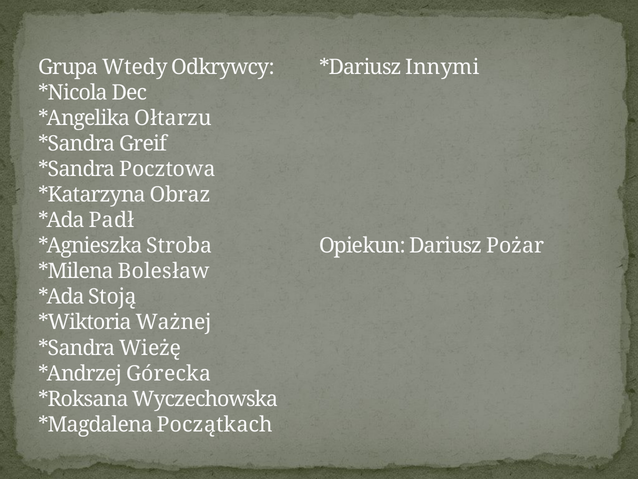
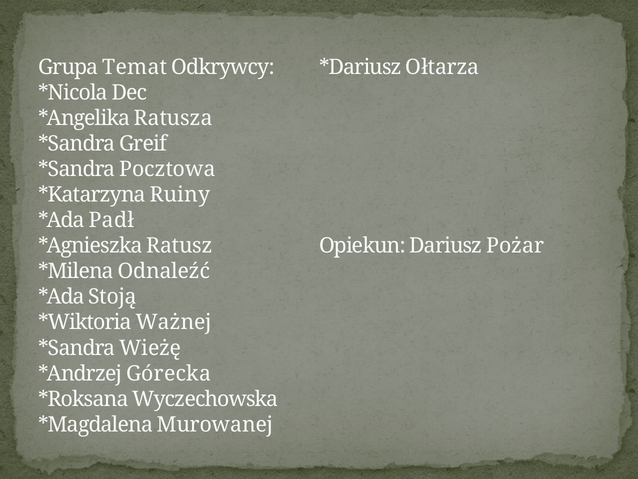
Wtedy: Wtedy -> Temat (135, 67)
Innymi: Innymi -> Ołtarza (442, 67)
Ołtarzu: Ołtarzu -> Ratusza (173, 118)
Obraz: Obraz -> Ruiny (180, 195)
Stroba: Stroba -> Ratusz (179, 246)
Bolesław: Bolesław -> Odnaleźć (164, 271)
Początkach: Początkach -> Murowanej (215, 424)
